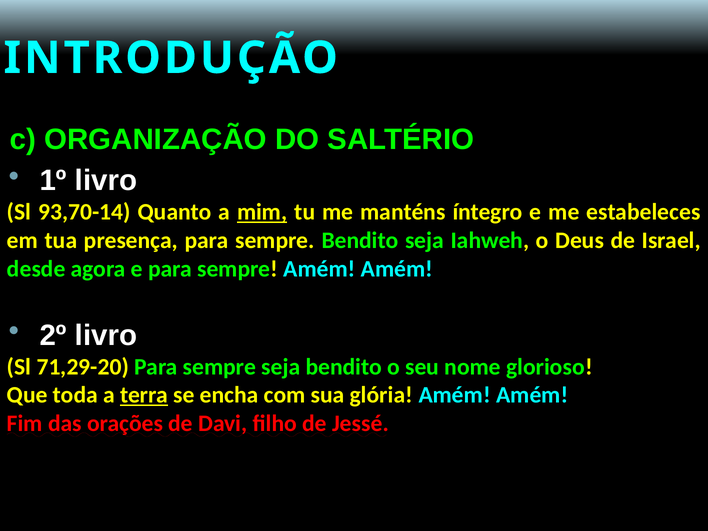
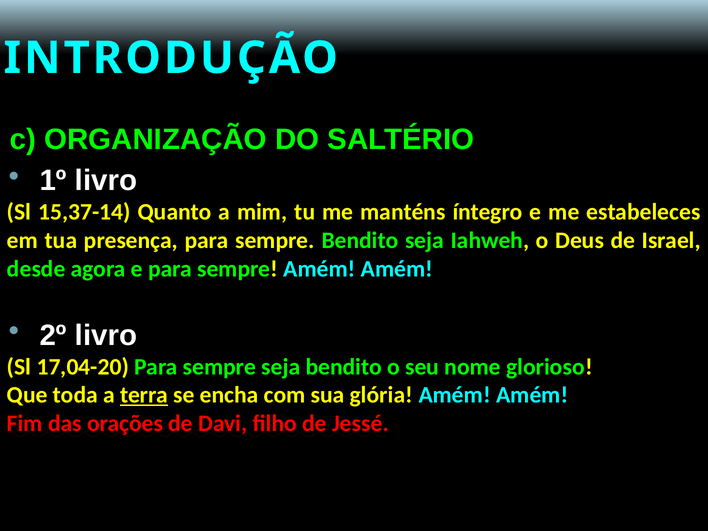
93,70-14: 93,70-14 -> 15,37-14 (85, 212)
mim underline: present -> none (262, 212)
71,29-20: 71,29-20 -> 17,04-20 (83, 367)
